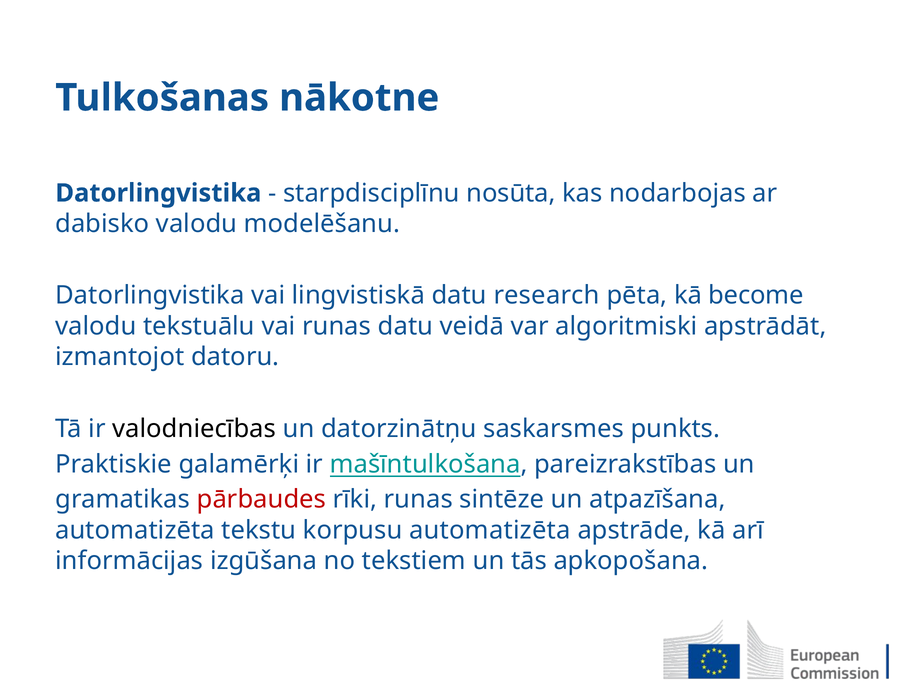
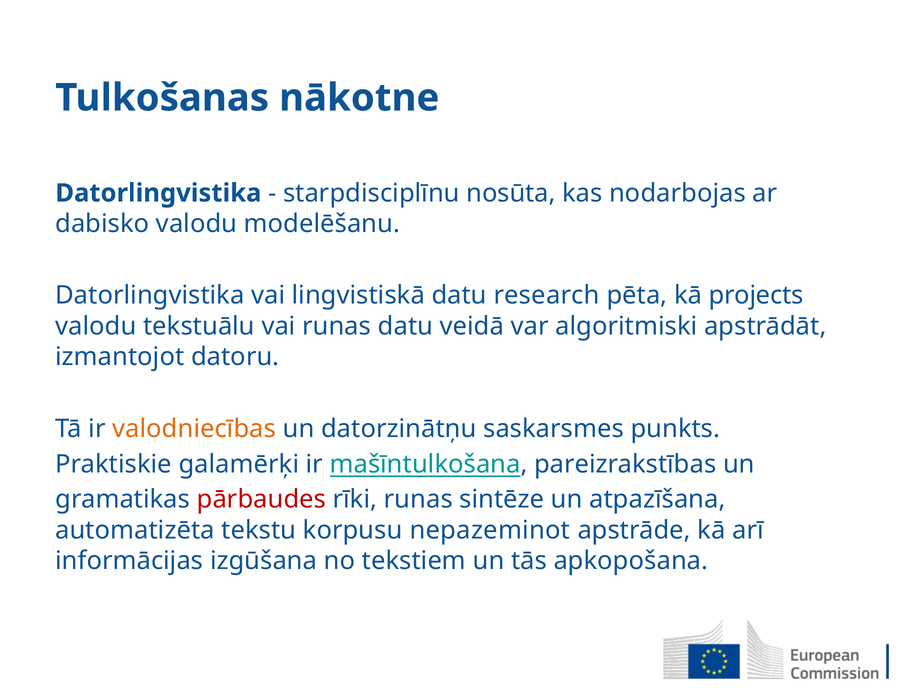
become: become -> projects (756, 296)
valodniecības colour: black -> orange (194, 429)
korpusu automatizēta: automatizēta -> nepazeminot (490, 531)
